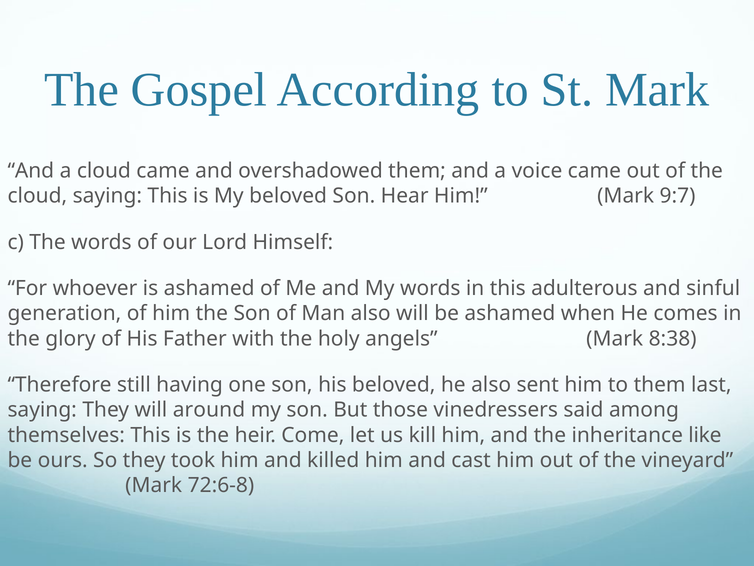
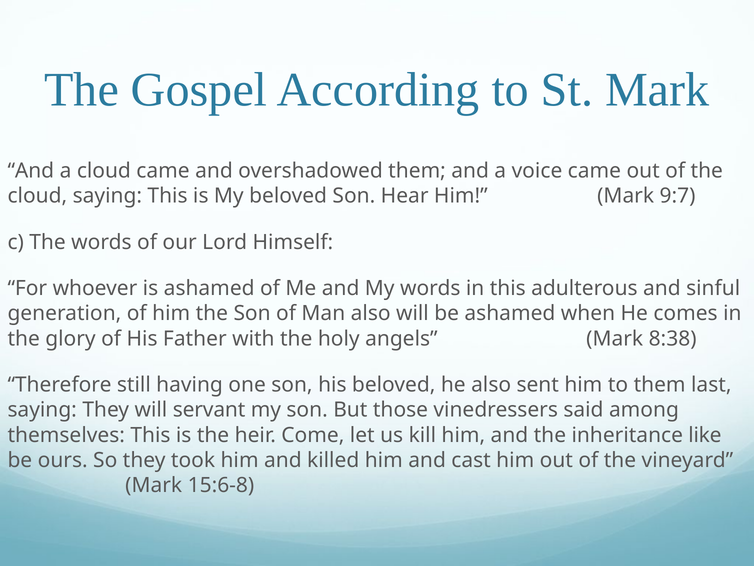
around: around -> servant (209, 410)
72:6-8: 72:6-8 -> 15:6-8 (221, 485)
